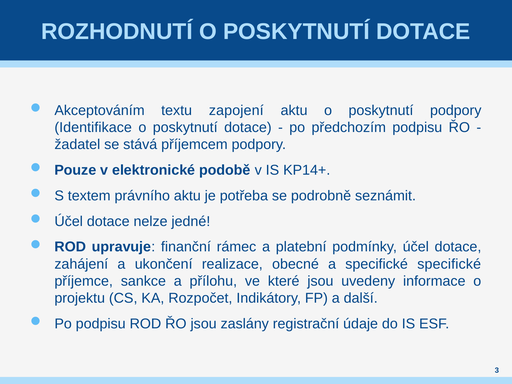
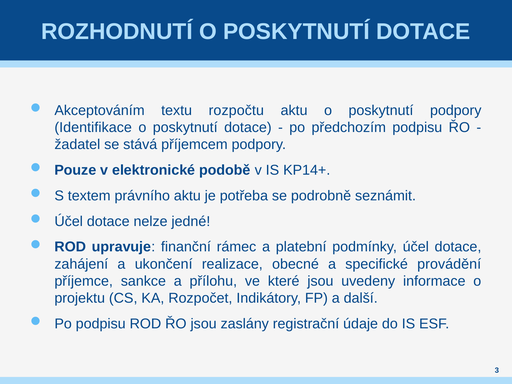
zapojení: zapojení -> rozpočtu (236, 110)
specifické specifické: specifické -> provádění (449, 264)
